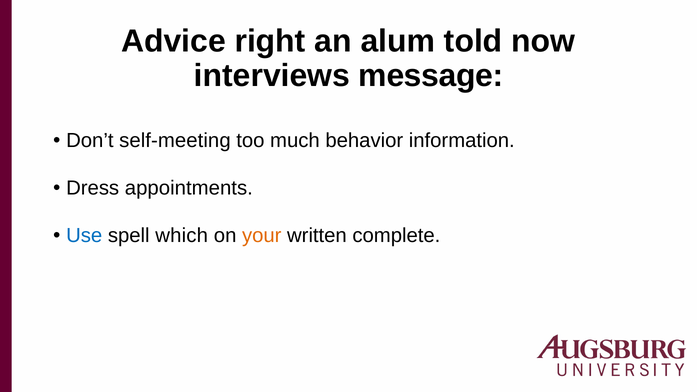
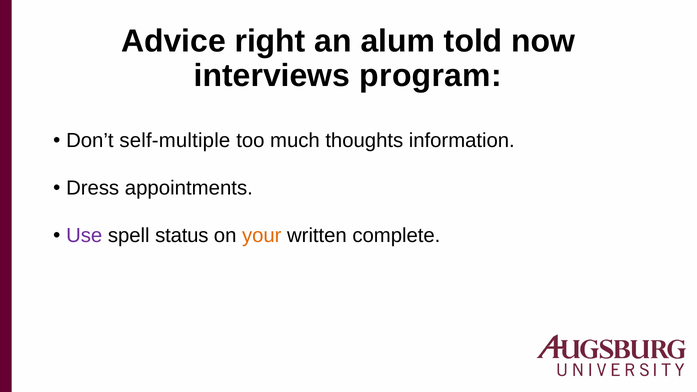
message: message -> program (431, 76)
self-meeting: self-meeting -> self-multiple (175, 141)
behavior: behavior -> thoughts (364, 141)
Use colour: blue -> purple (84, 236)
which: which -> status (182, 236)
